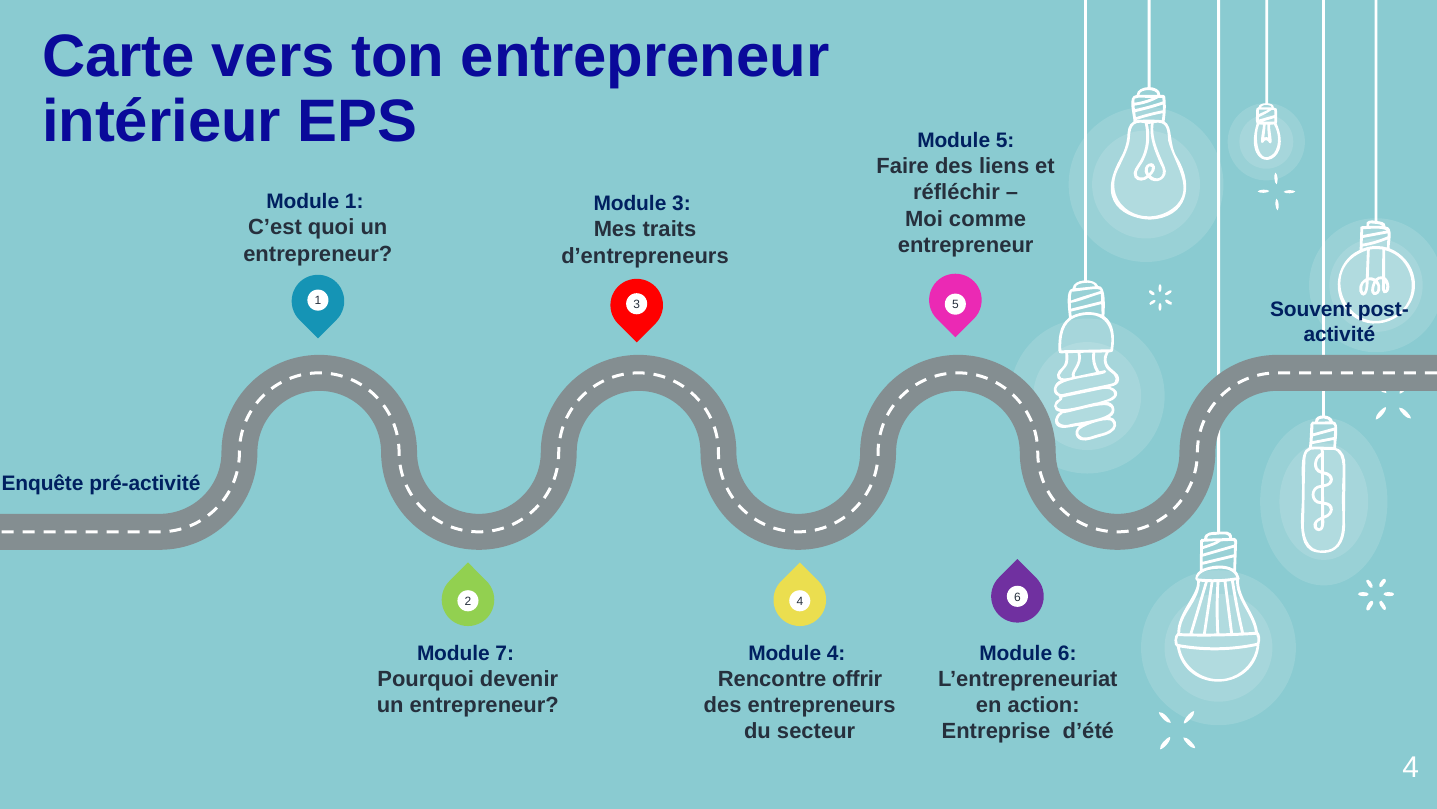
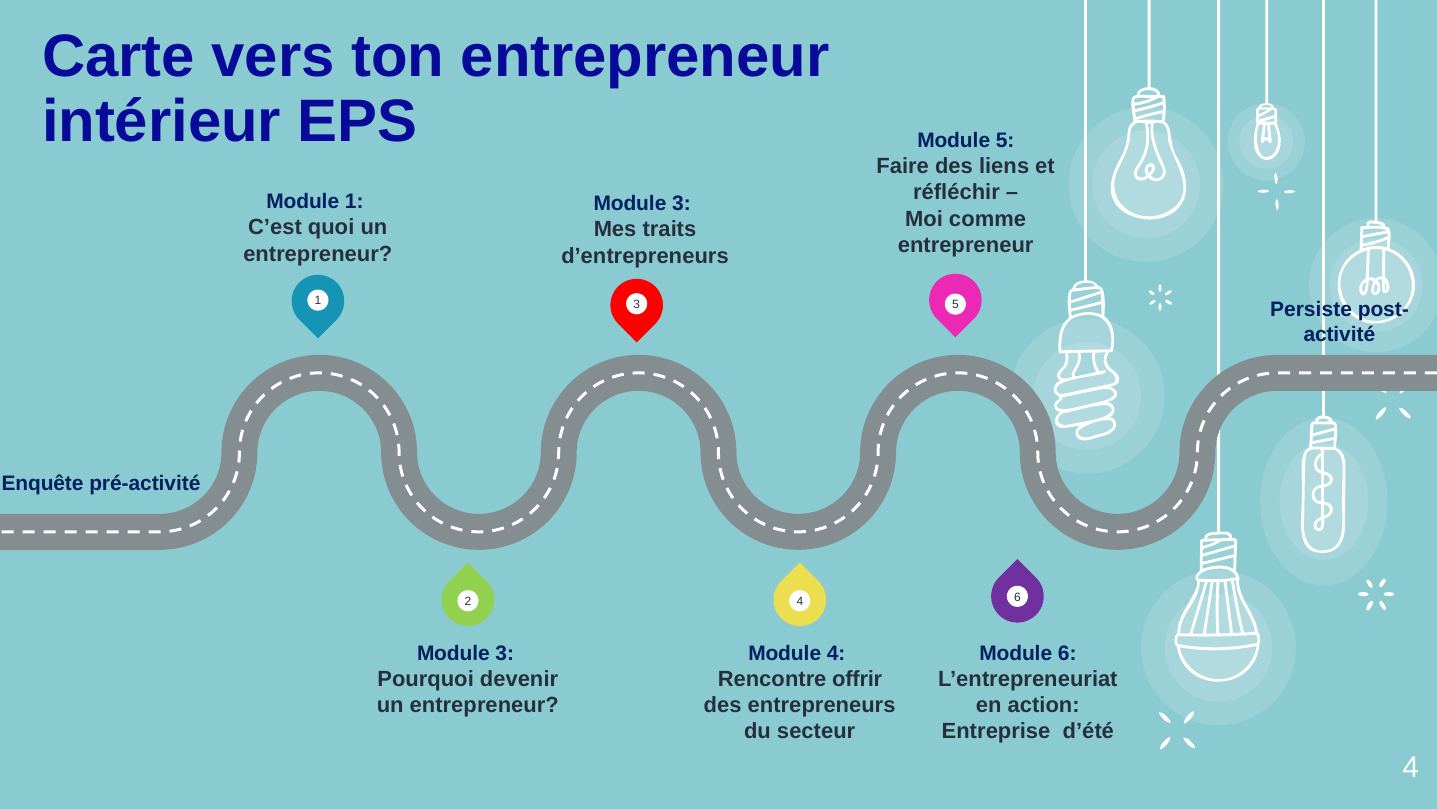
Souvent: Souvent -> Persiste (1311, 309)
7: 7 -> 3 (505, 653)
